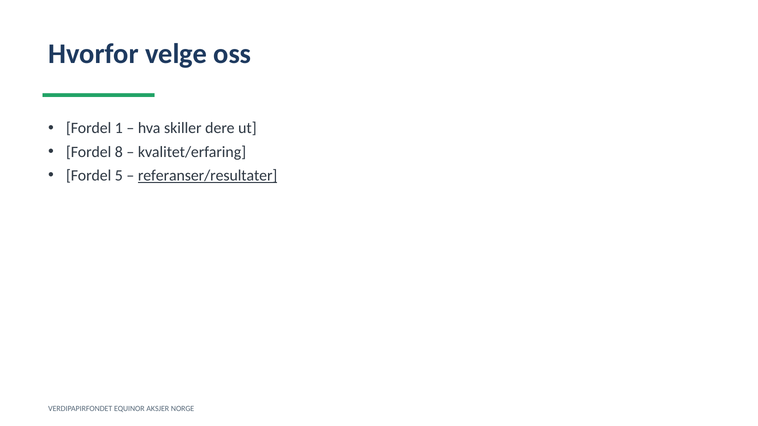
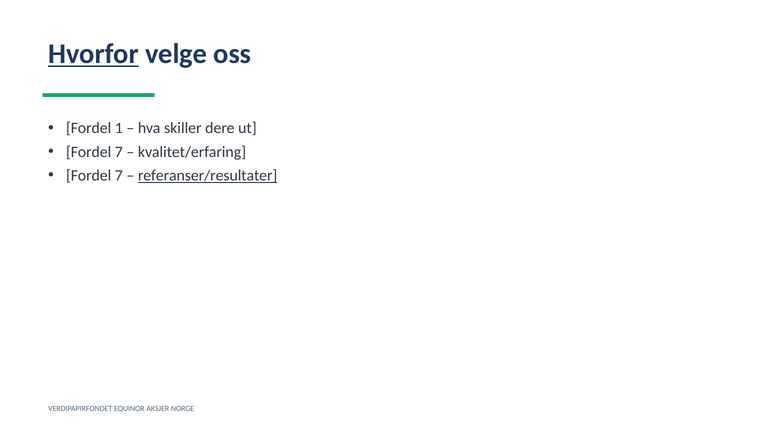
Hvorfor underline: none -> present (93, 54)
8: 8 -> 7 (119, 152)
5: 5 -> 7 (119, 176)
